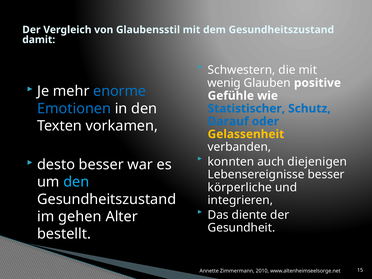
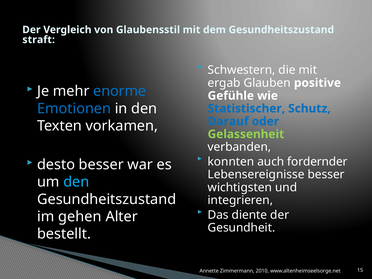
damit: damit -> straft (39, 40)
wenig: wenig -> ergab (224, 83)
Gelassenheit colour: yellow -> light green (246, 134)
diejenigen: diejenigen -> fordernder (317, 162)
körperliche: körperliche -> wichtigsten (240, 187)
